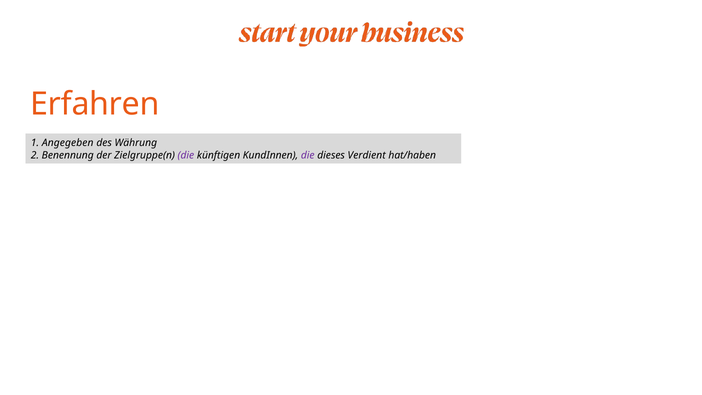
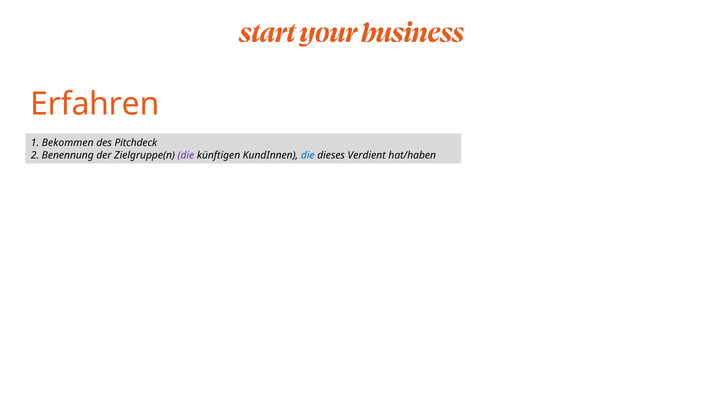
Angegeben: Angegeben -> Bekommen (68, 143)
Währung: Währung -> Pitchdeck (136, 143)
die colour: purple -> blue (308, 155)
